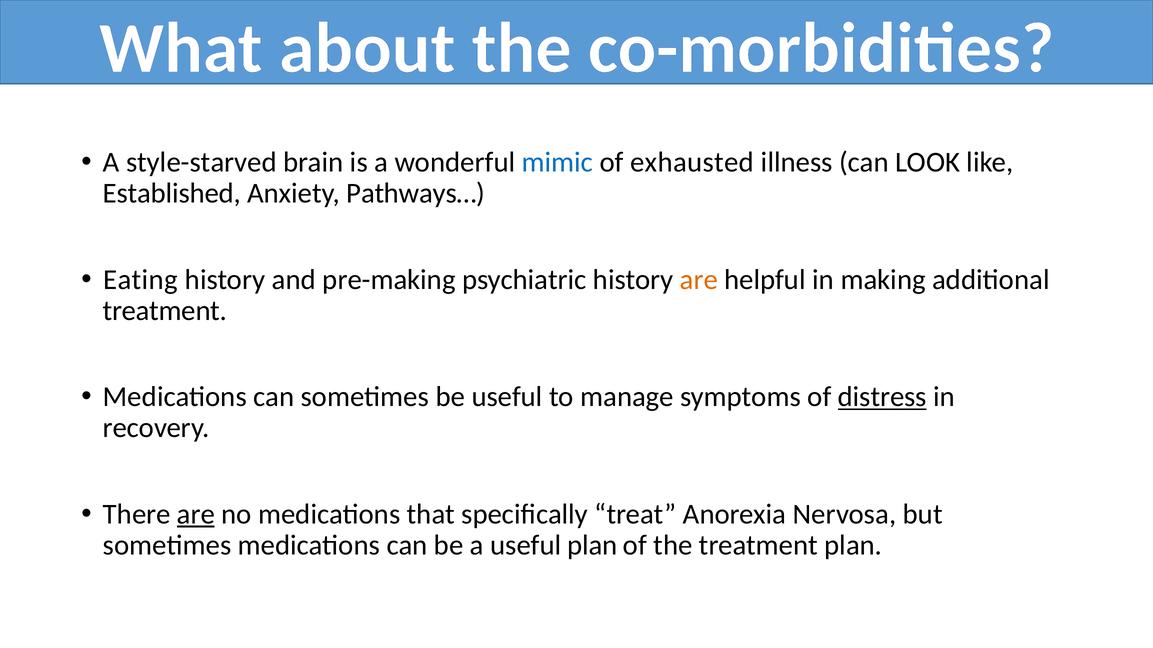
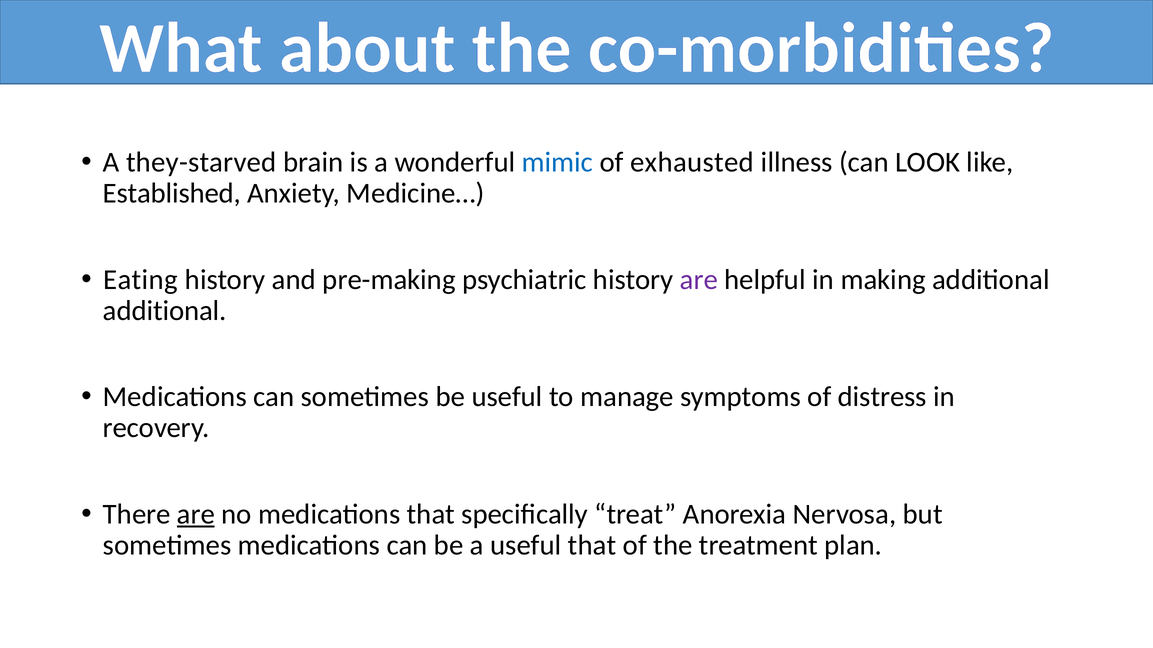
style-starved: style-starved -> they-starved (201, 162)
Pathways…: Pathways… -> Medicine… (416, 194)
are colour: orange -> purple (699, 280)
treatment: treatment -> additional (165, 311)
distress underline: present -> none (882, 397)
useful plan: plan -> that (592, 546)
